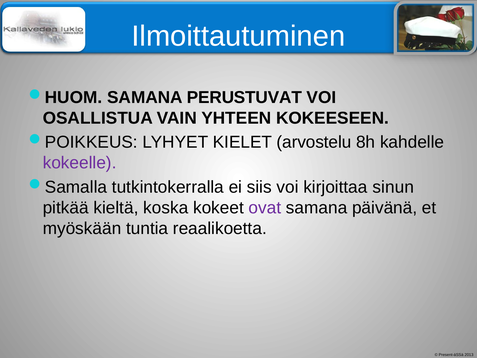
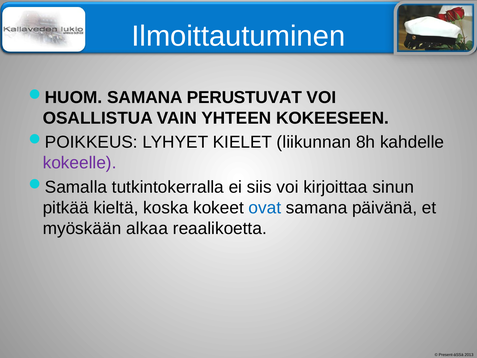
arvostelu: arvostelu -> liikunnan (314, 142)
ovat colour: purple -> blue (265, 208)
tuntia: tuntia -> alkaa (147, 228)
